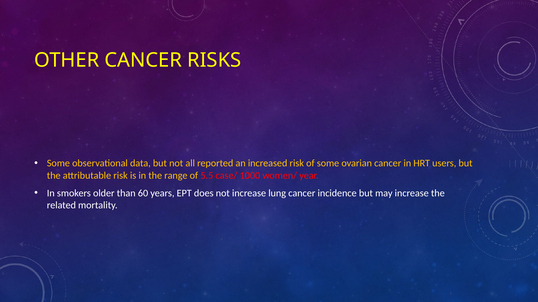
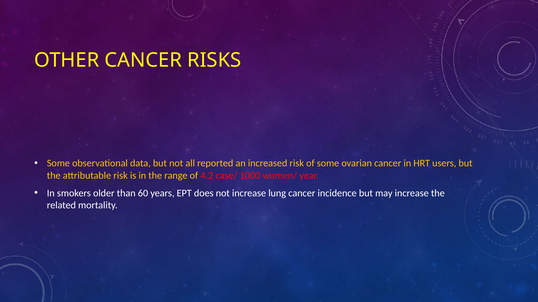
5.5: 5.5 -> 4.2 (207, 176)
